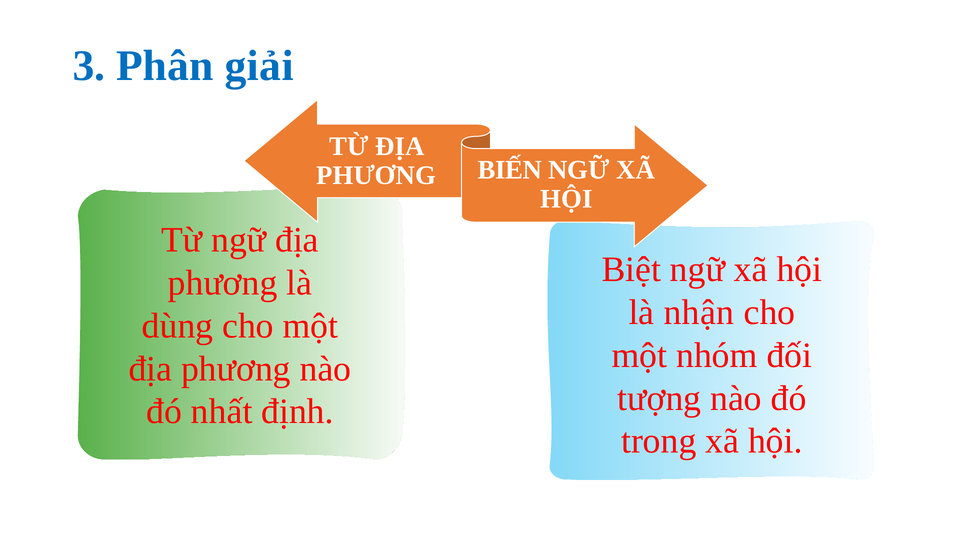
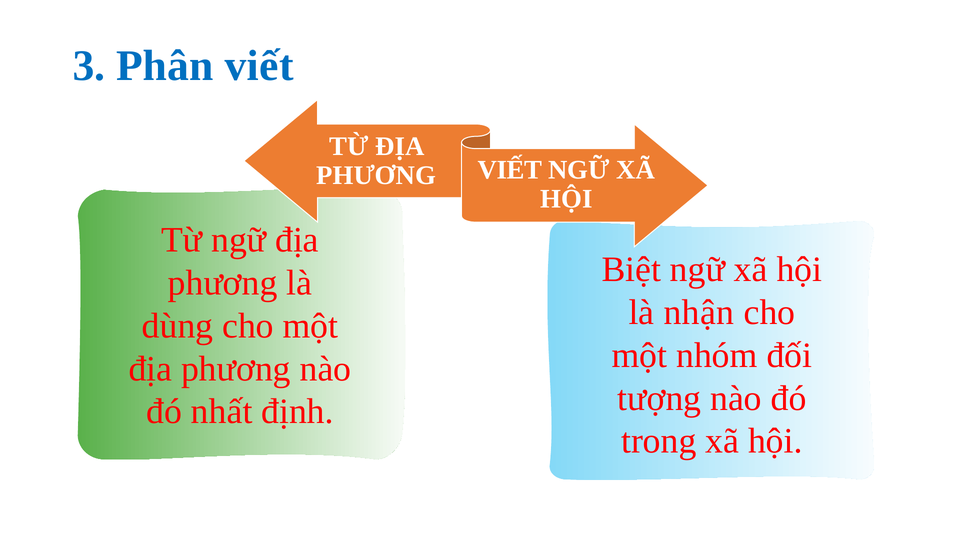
Phân giải: giải -> viết (259, 66)
PHƯƠNG BIẾN: BIẾN -> VIẾT (510, 170)
